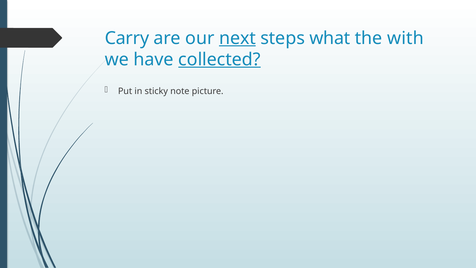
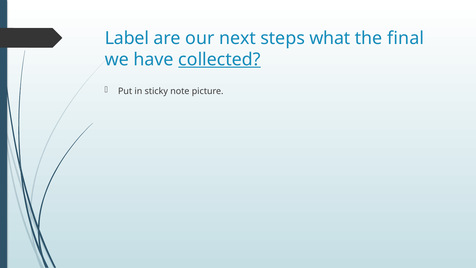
Carry: Carry -> Label (127, 38)
next underline: present -> none (237, 38)
with: with -> final (406, 38)
